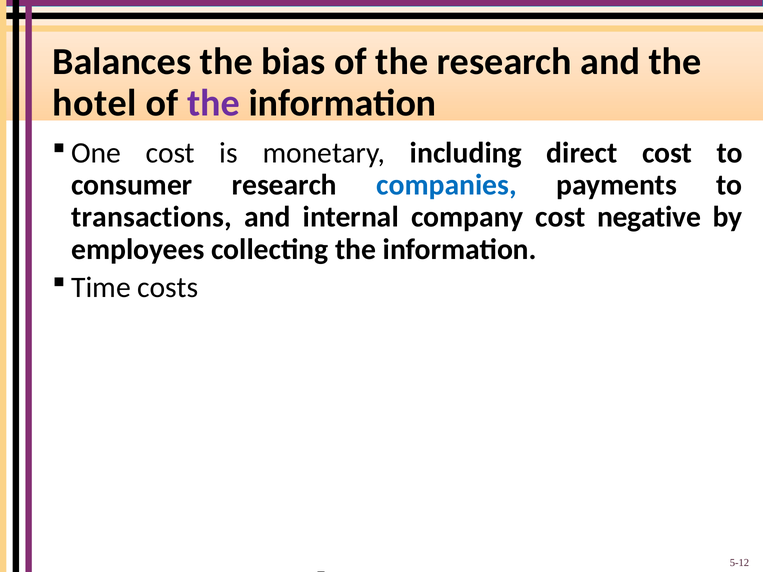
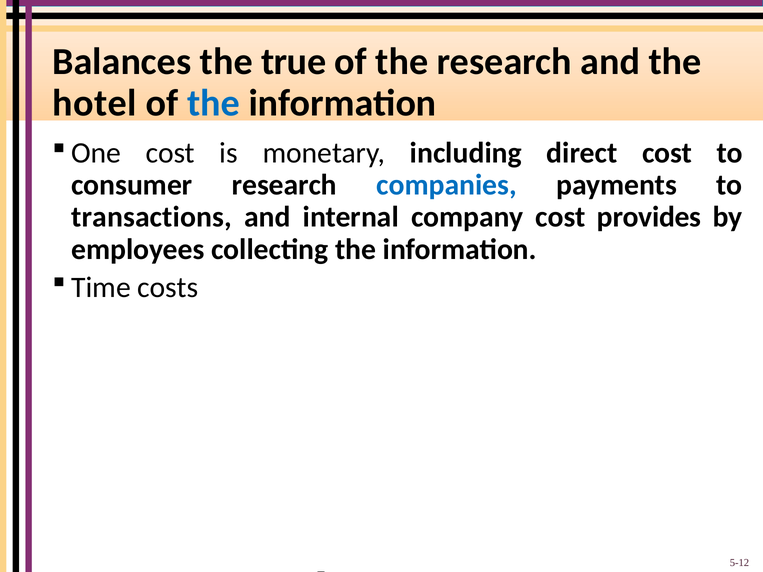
bias: bias -> true (294, 62)
the colour: purple -> blue (214, 103)
negative: negative -> provides (649, 217)
